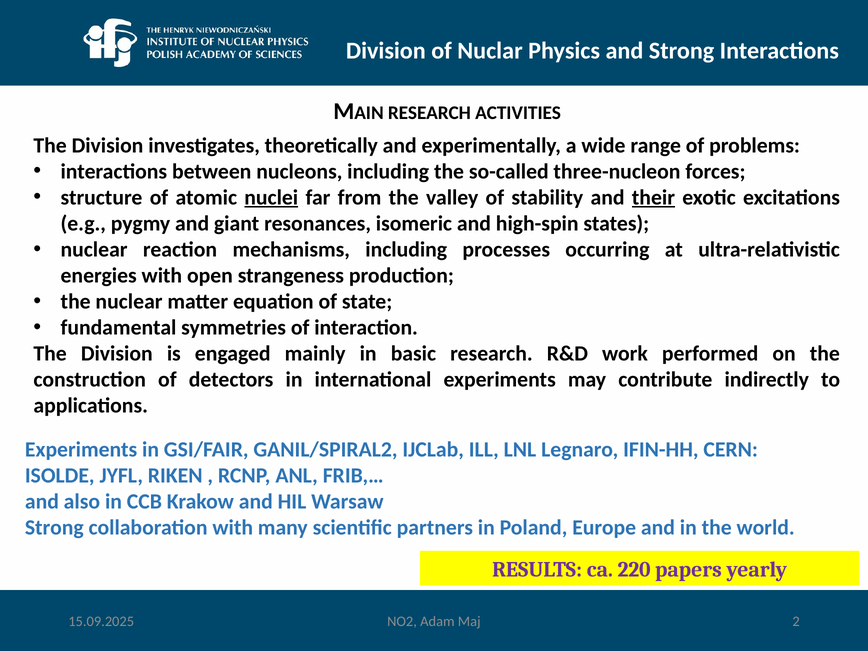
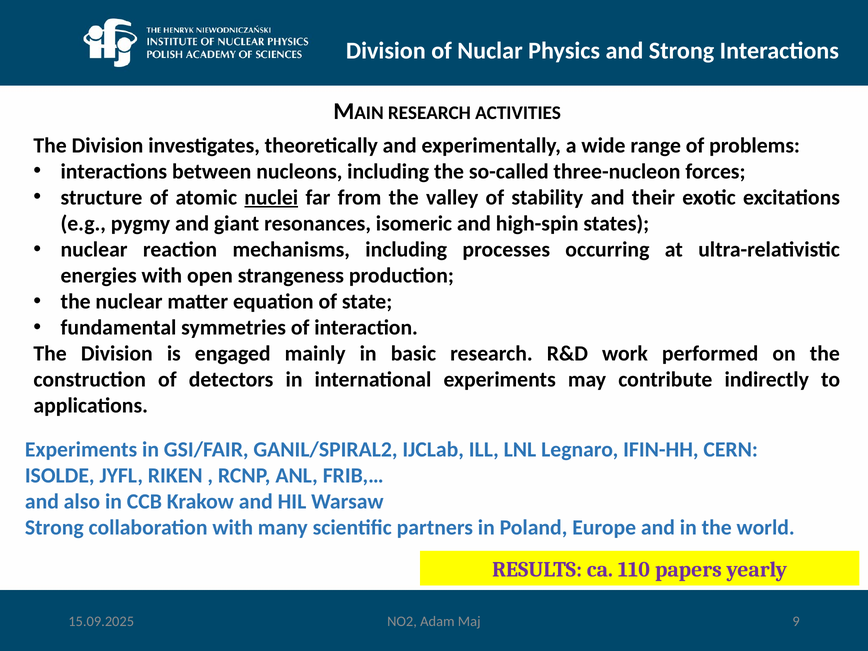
their underline: present -> none (653, 197)
220: 220 -> 110 (634, 570)
2: 2 -> 9 (796, 622)
